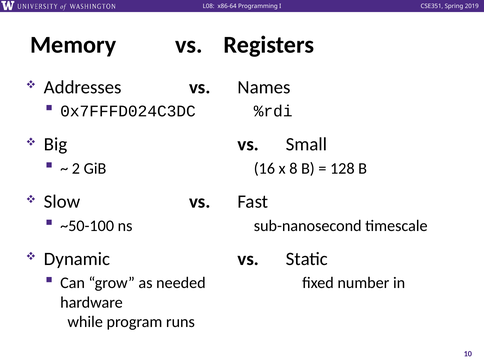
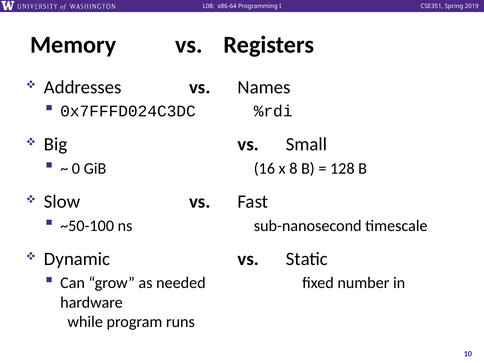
2: 2 -> 0 (76, 168)
